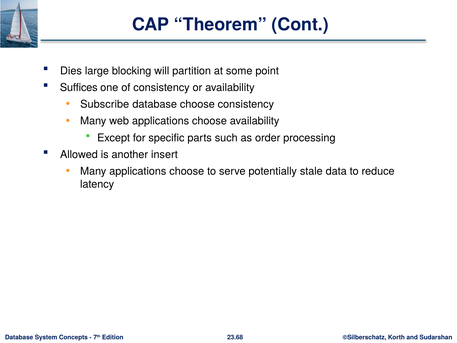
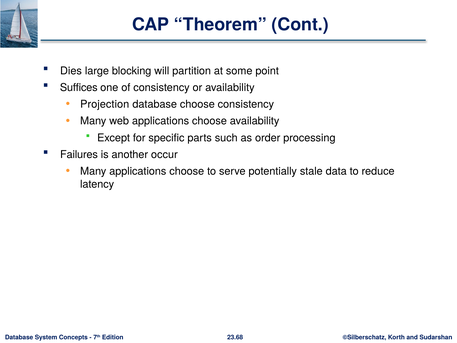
Subscribe: Subscribe -> Projection (105, 104)
Allowed: Allowed -> Failures (79, 154)
insert: insert -> occur (164, 154)
